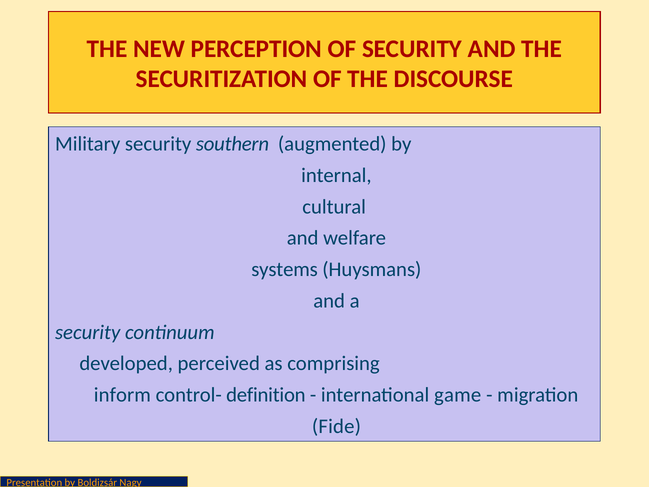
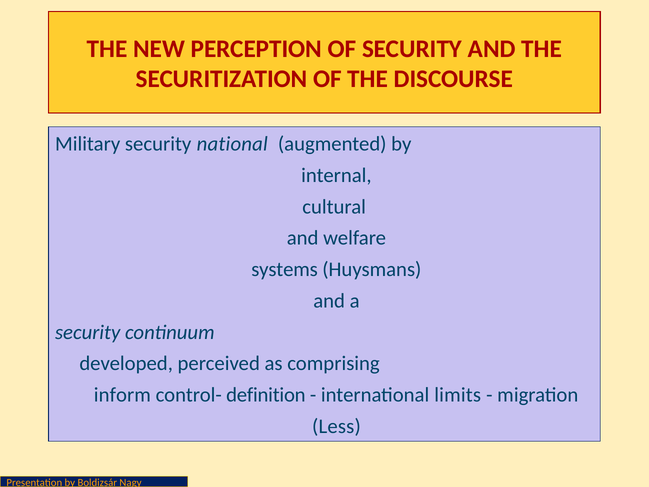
southern: southern -> national (232, 144)
game: game -> limits (458, 395)
Fide: Fide -> Less (336, 426)
